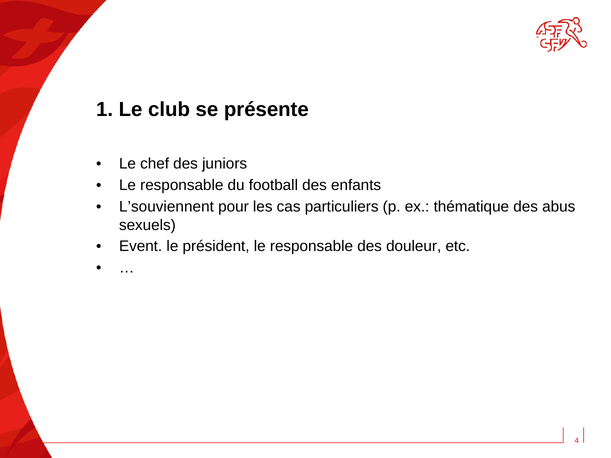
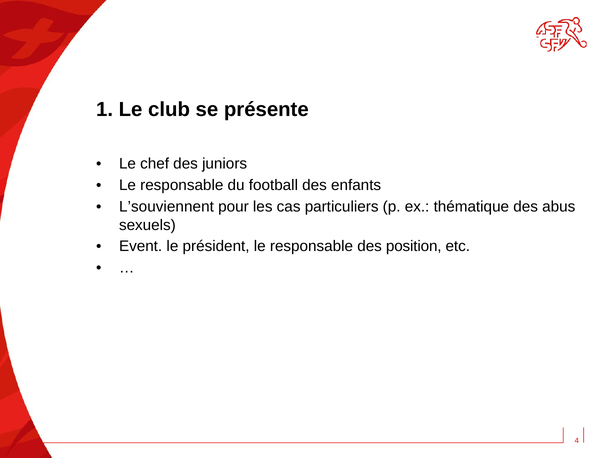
douleur: douleur -> position (414, 247)
